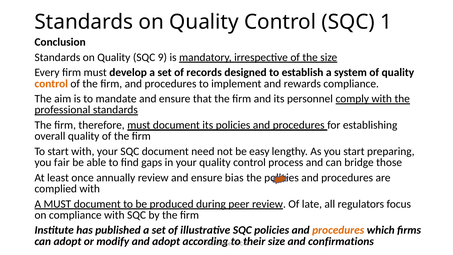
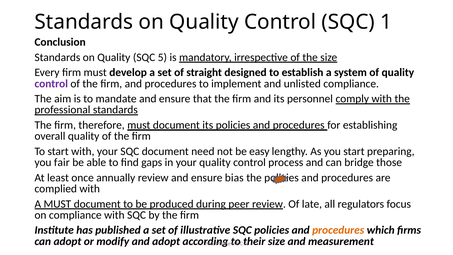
9: 9 -> 5 (162, 57)
records: records -> straight (204, 73)
control colour: orange -> purple (51, 84)
rewards: rewards -> unlisted (302, 84)
confirmations: confirmations -> measurement (341, 241)
